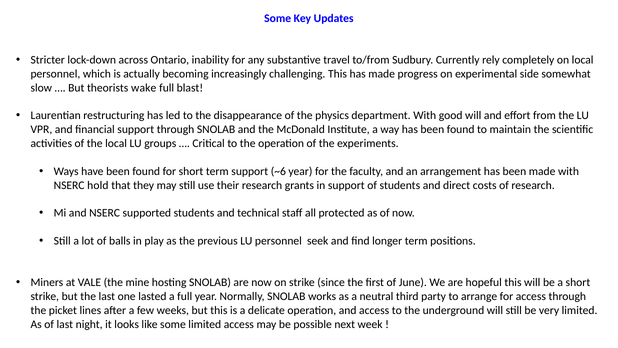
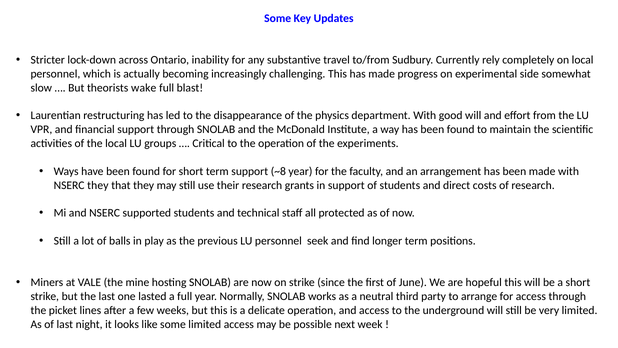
~6: ~6 -> ~8 (278, 171)
NSERC hold: hold -> they (98, 185)
